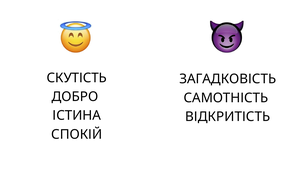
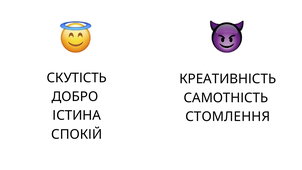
ЗАГАДКОВІСТЬ: ЗАГАДКОВІСТЬ -> КРЕАТИВНІСТЬ (228, 79)
ВІДКРИТІСТЬ: ВІДКРИТІСТЬ -> СТОМЛЕННЯ (228, 117)
